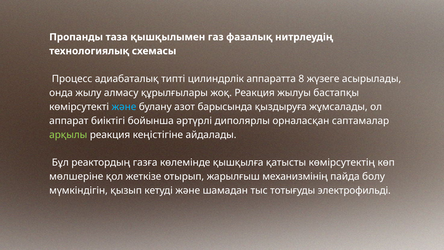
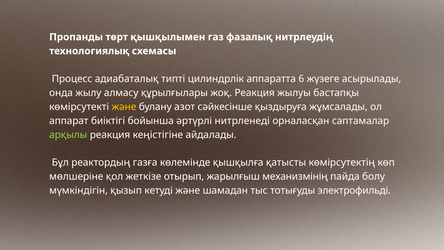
таза: таза -> төрт (117, 37)
8: 8 -> 6 (301, 79)
және colour: light blue -> yellow (124, 107)
барысында: барысында -> сәйкесінше (225, 107)
диполярлы: диполярлы -> нитрленеді (242, 121)
